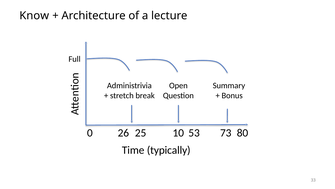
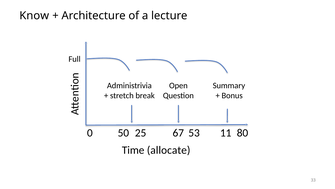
26: 26 -> 50 (123, 132)
10: 10 -> 67 (178, 132)
73: 73 -> 11 (226, 132)
typically: typically -> allocate (169, 150)
